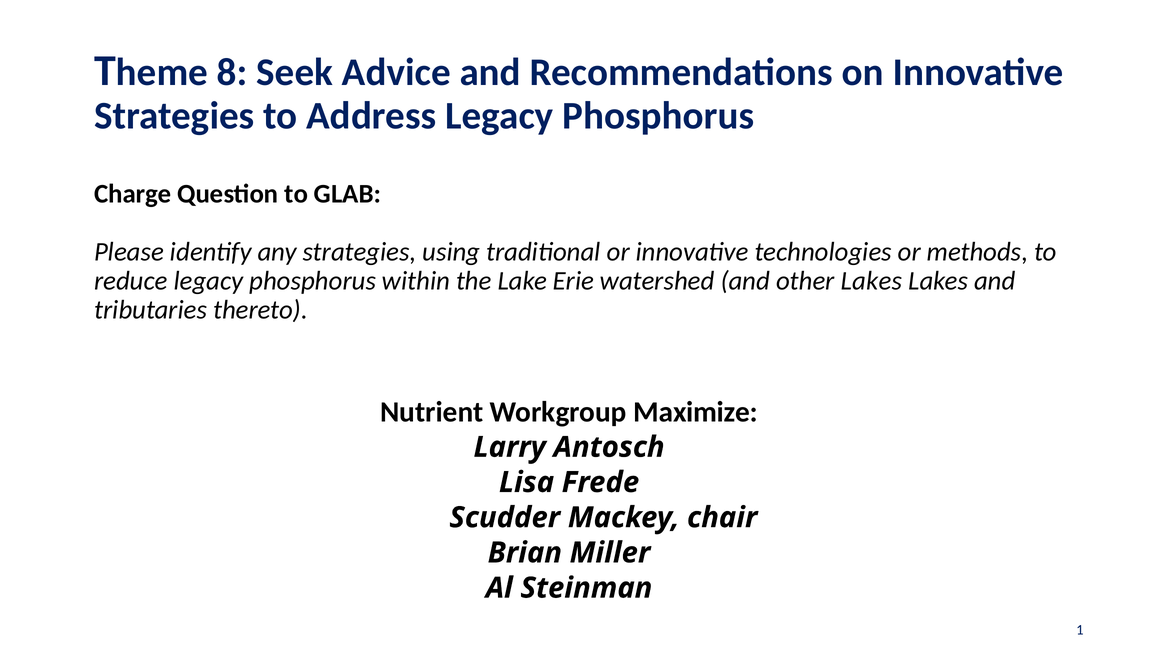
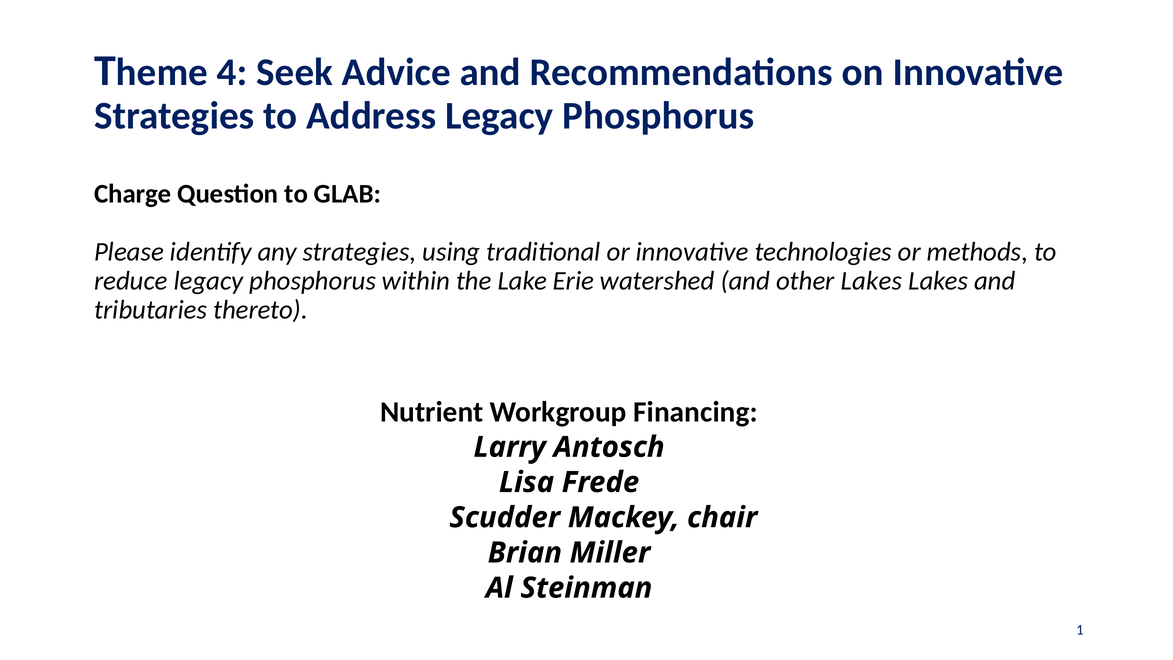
8: 8 -> 4 (232, 73)
Maximize: Maximize -> Financing (696, 412)
